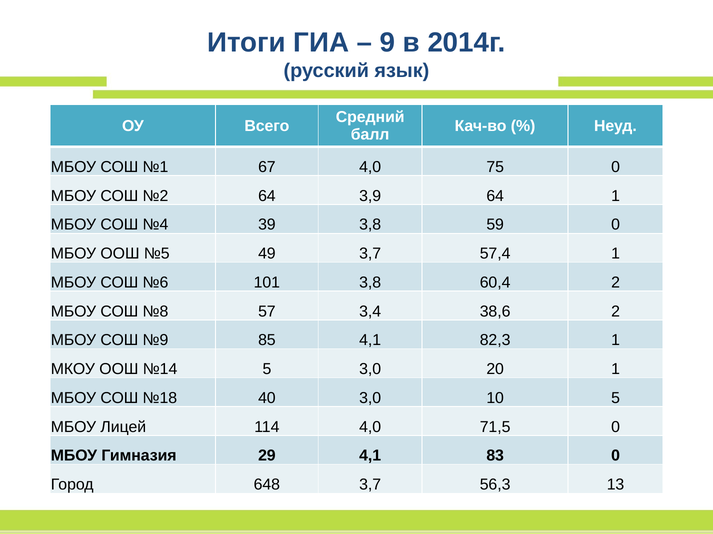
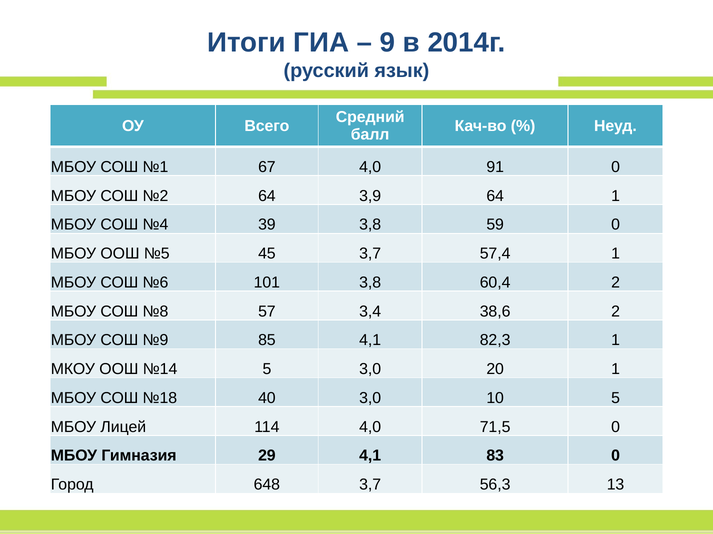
75: 75 -> 91 (495, 167)
49: 49 -> 45 (267, 254)
